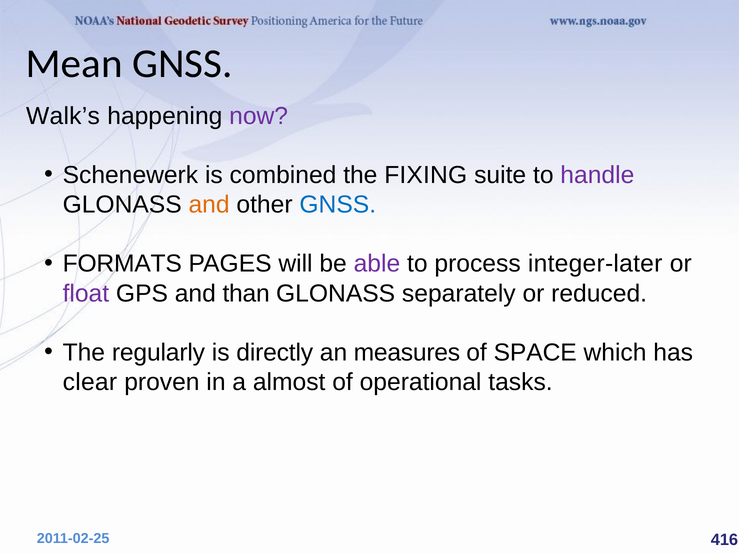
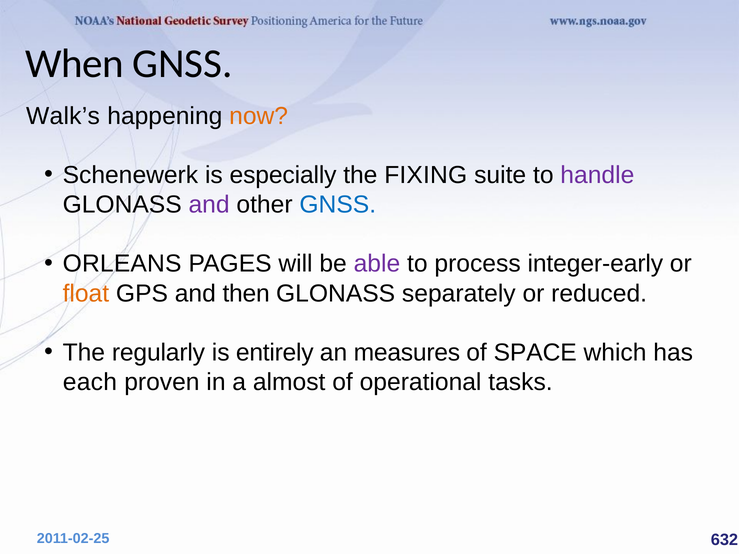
Mean: Mean -> When (75, 64)
now colour: purple -> orange (259, 116)
combined: combined -> especially (283, 175)
and colour: orange -> purple (209, 205)
FORMATS: FORMATS -> ORLEANS (122, 264)
integer-later: integer-later -> integer-early (595, 264)
float colour: purple -> orange (86, 294)
than: than -> then (246, 294)
directly: directly -> entirely (275, 353)
clear: clear -> each (90, 382)
416: 416 -> 632 (724, 540)
